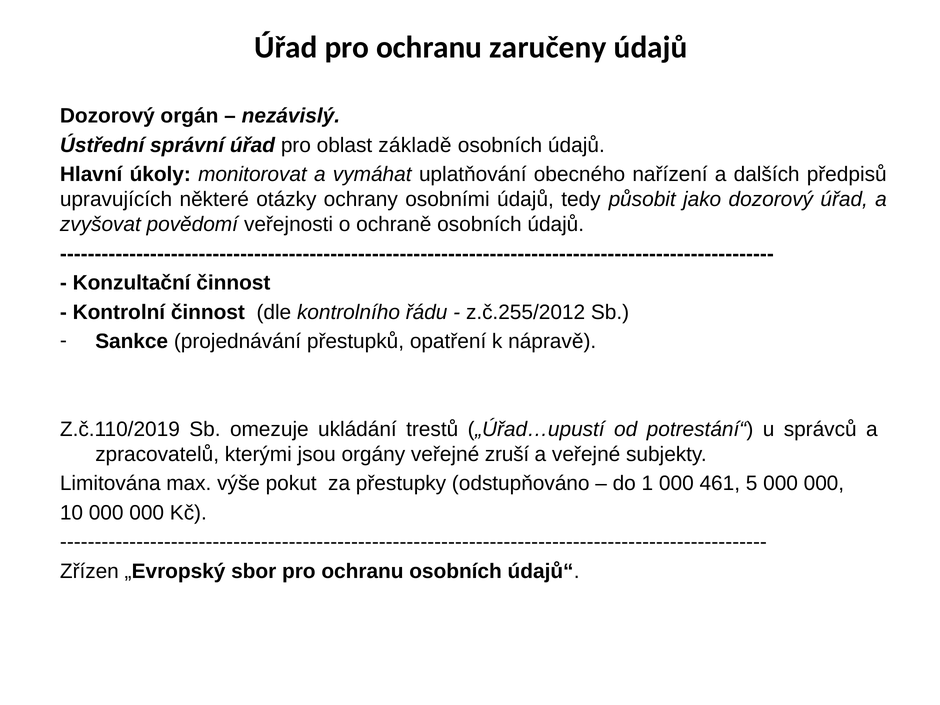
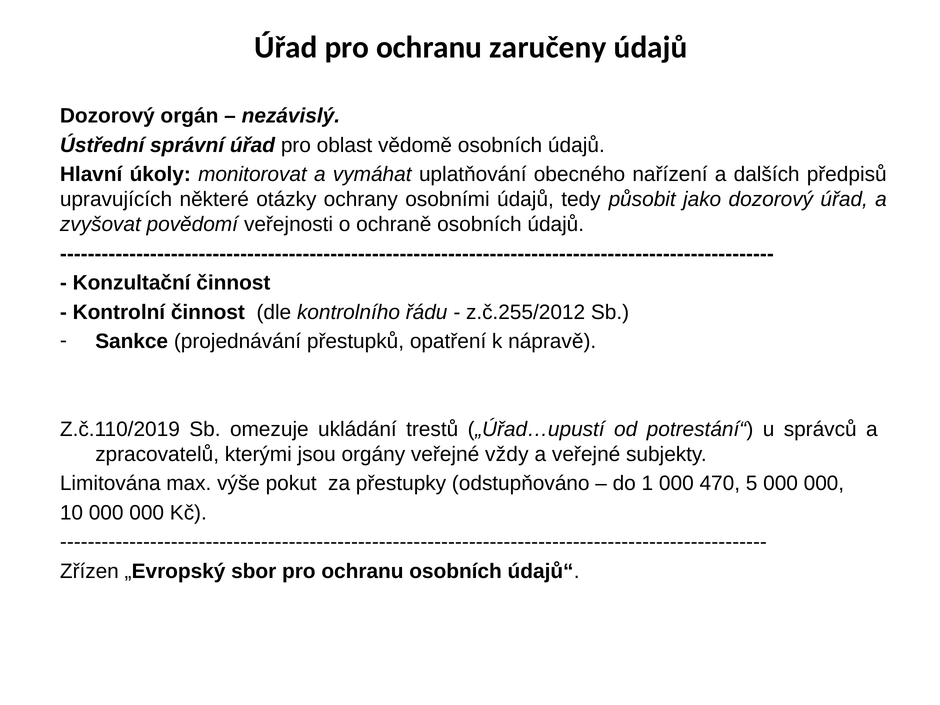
základě: základě -> vědomě (415, 145)
zruší: zruší -> vždy (507, 454)
461: 461 -> 470 (720, 484)
